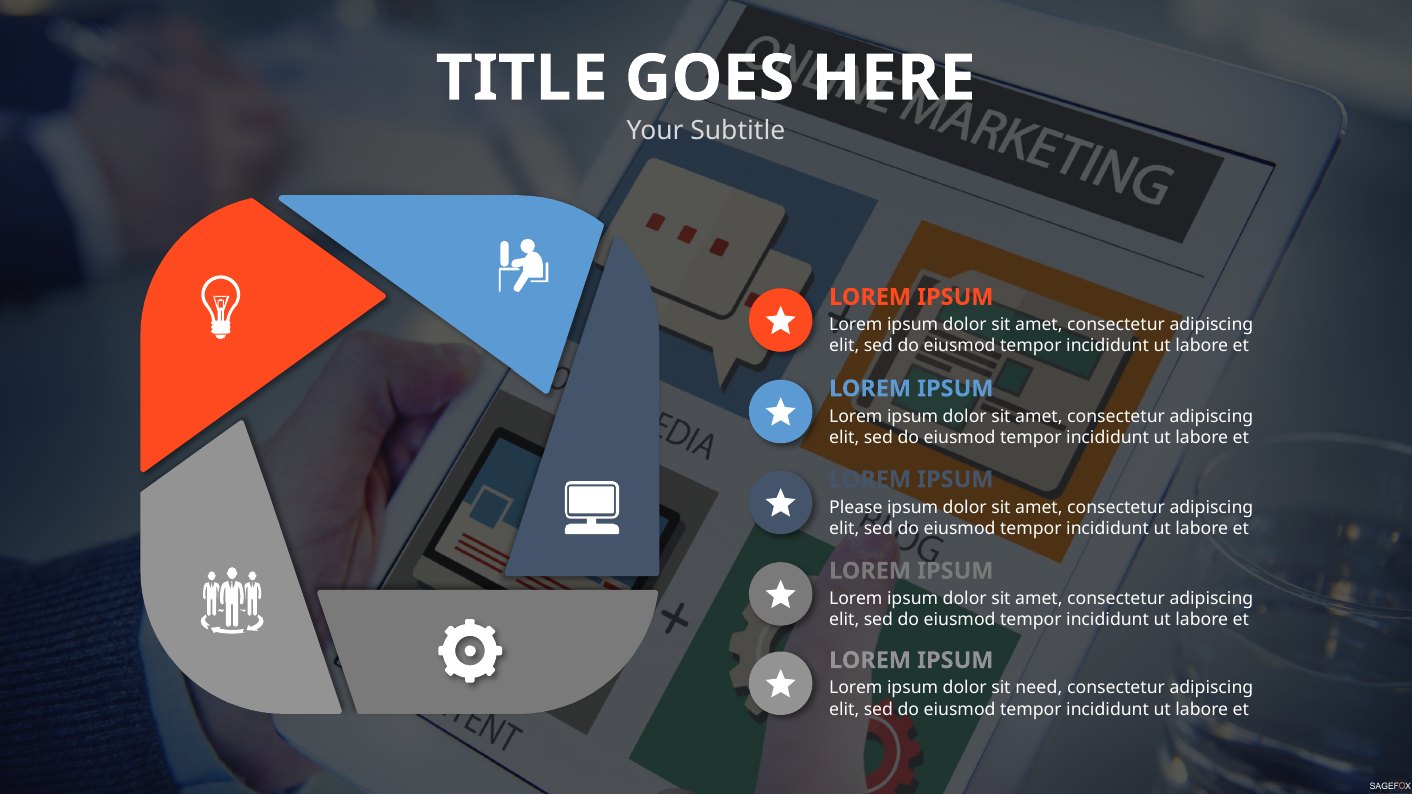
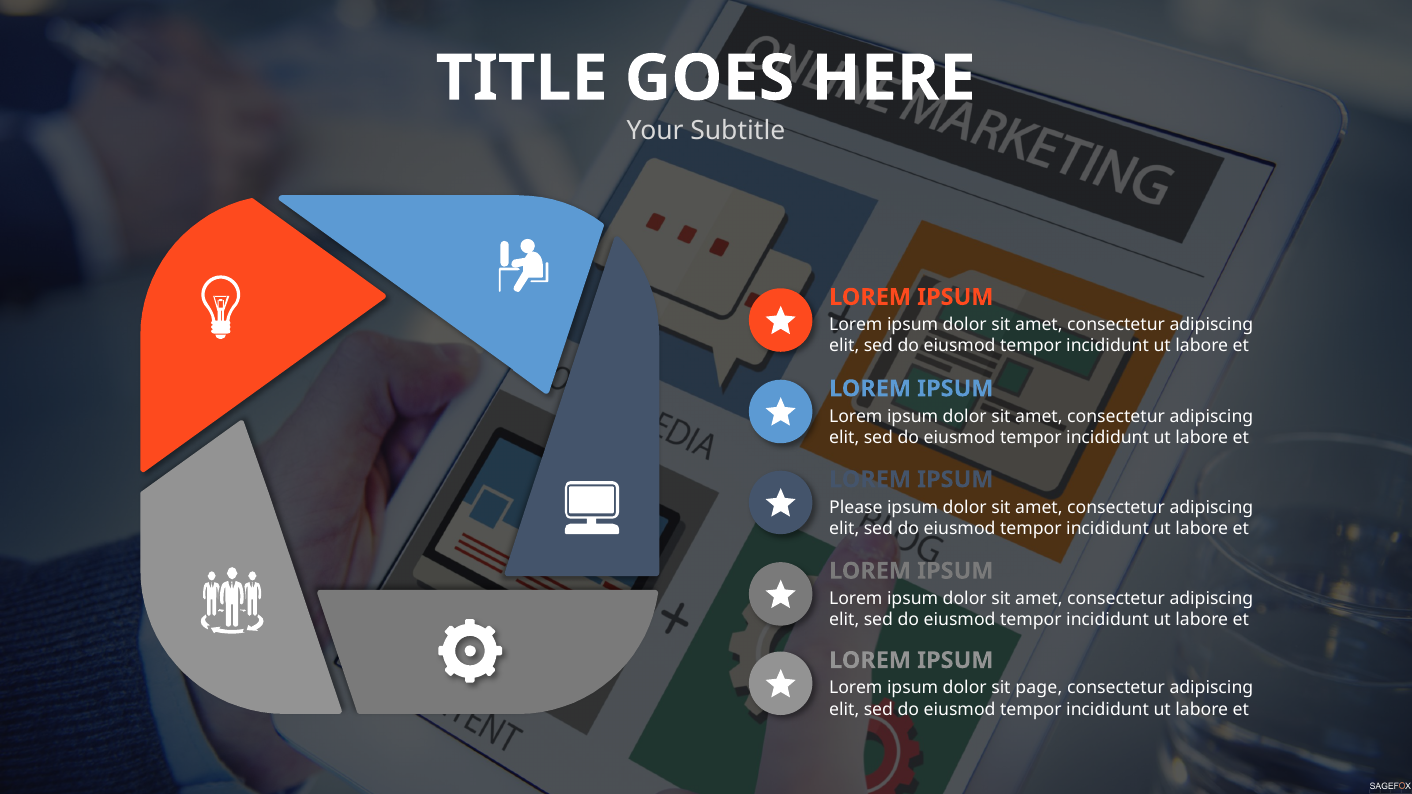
need: need -> page (1039, 688)
